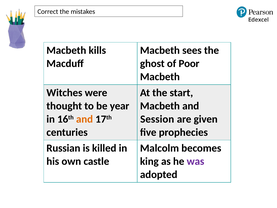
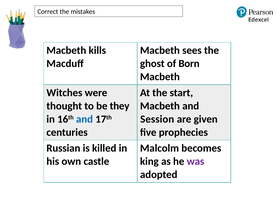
Poor: Poor -> Born (189, 64)
year: year -> they (120, 106)
and colour: orange -> blue (85, 119)
